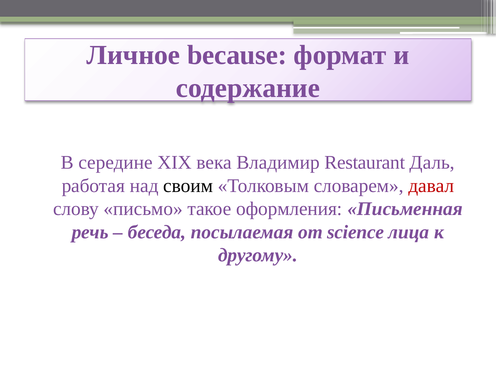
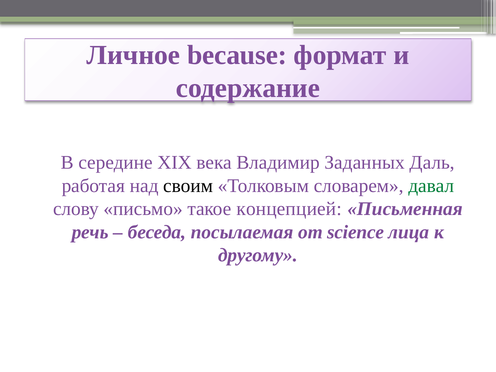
Restaurant: Restaurant -> Заданных (365, 163)
давал colour: red -> green (431, 186)
оформления: оформления -> концепцией (289, 209)
